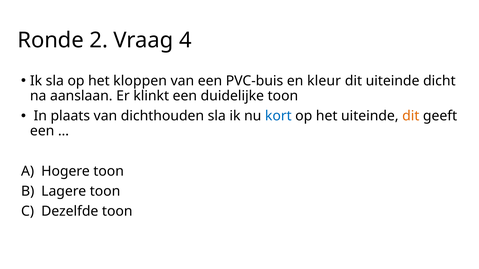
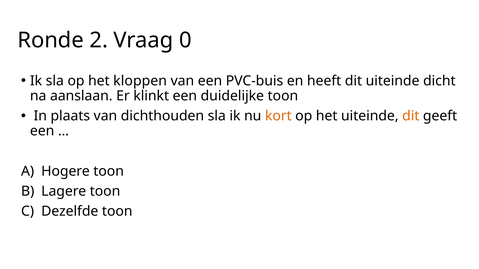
4: 4 -> 0 (185, 40)
kleur: kleur -> heeft (324, 81)
kort colour: blue -> orange (278, 116)
